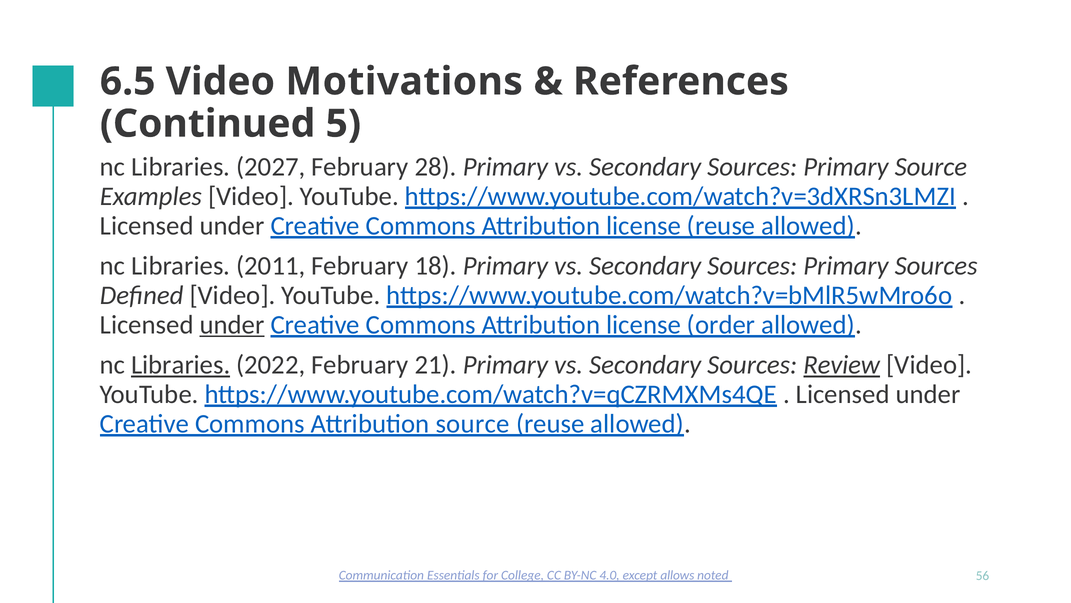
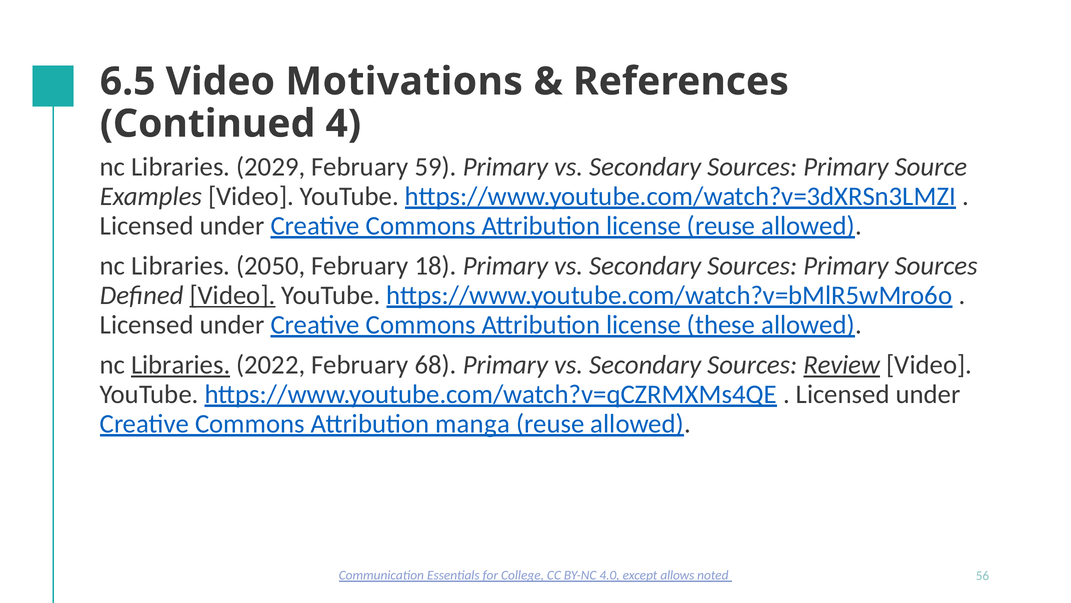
5: 5 -> 4 (343, 124)
2027: 2027 -> 2029 (271, 167)
28: 28 -> 59 (436, 167)
2011: 2011 -> 2050 (271, 266)
Video underline: none -> present (233, 295)
under underline: present -> none (232, 324)
order: order -> these (721, 324)
21: 21 -> 68 (436, 365)
Attribution source: source -> manga (473, 423)
